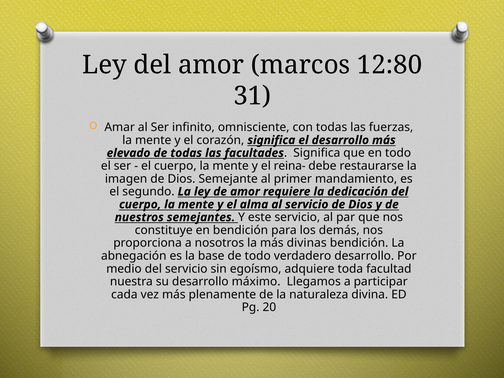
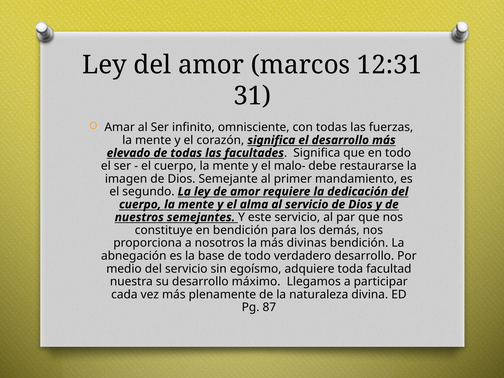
12:80: 12:80 -> 12:31 (390, 65)
reina-: reina- -> malo- (290, 166)
20: 20 -> 87 (269, 307)
